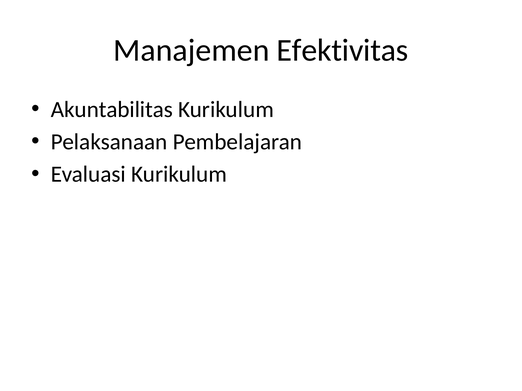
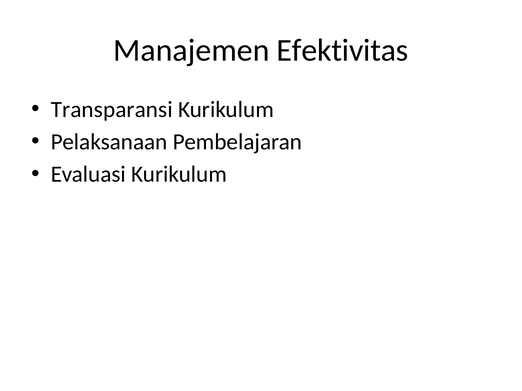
Akuntabilitas: Akuntabilitas -> Transparansi (112, 110)
